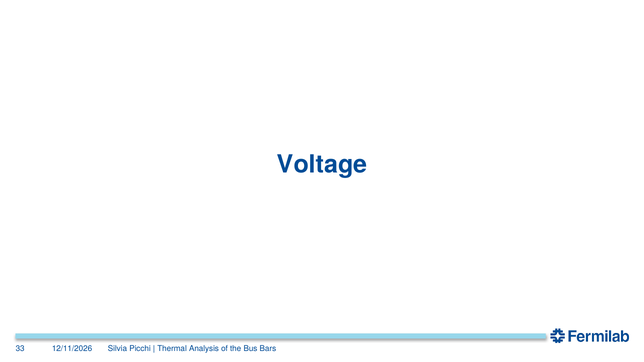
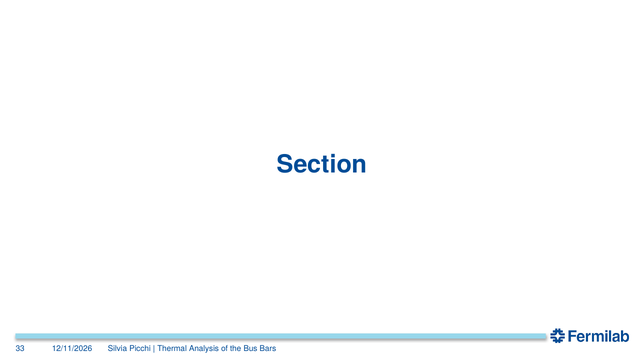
Voltage: Voltage -> Section (322, 165)
